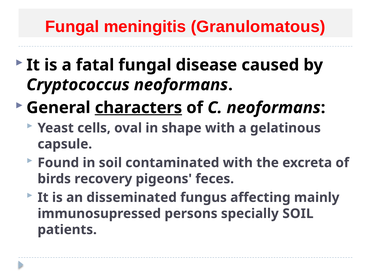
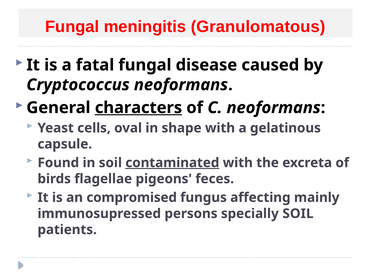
contaminated underline: none -> present (172, 163)
recovery: recovery -> flagellae (103, 179)
disseminated: disseminated -> compromised (132, 198)
